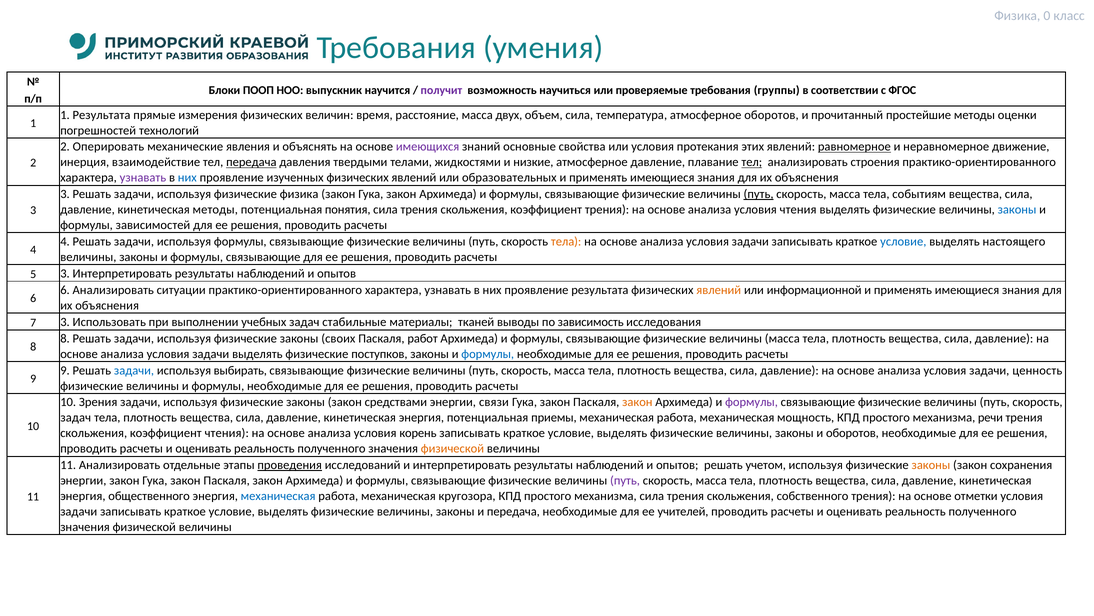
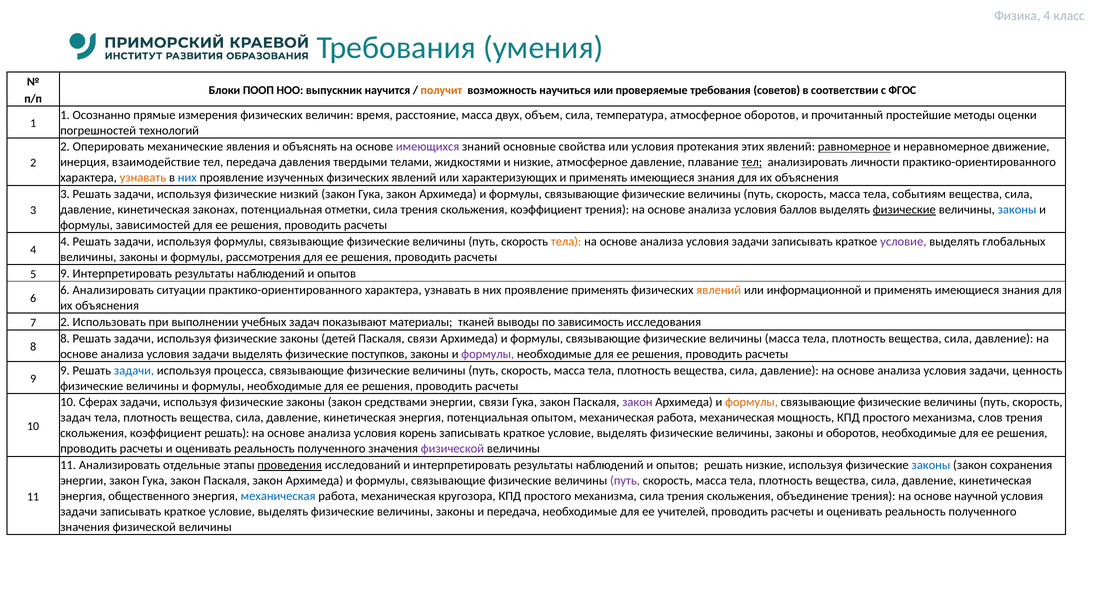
Физика 0: 0 -> 4 (1047, 16)
получит colour: purple -> orange (441, 90)
группы: группы -> советов (777, 90)
1 Результата: Результата -> Осознанно (102, 115)
передача underline: present -> none (251, 162)
строения: строения -> личности (875, 162)
узнавать colour: purple -> orange (143, 178)
образовательных: образовательных -> характеризующих (509, 178)
физические физика: физика -> низкий (299, 194)
путь underline: present -> none (759, 194)
кинетическая методы: методы -> законах (215, 209)
понятия: понятия -> отметки (348, 209)
условия чтения: чтения -> баллов (798, 209)
физические underline: none -> present (904, 209)
условие colour: blue -> purple (903, 241)
настоящего: настоящего -> глобальных (1014, 241)
законы и формулы связывающие: связывающие -> рассмотрения (263, 257)
5 3: 3 -> 9 (65, 273)
проявление результата: результата -> применять (600, 290)
7 3: 3 -> 2 (65, 322)
стабильные: стабильные -> показывают (354, 322)
своих: своих -> детей (338, 338)
Паскаля работ: работ -> связи (422, 338)
формулы colour: blue -> purple (488, 354)
выбирать: выбирать -> процесса (240, 370)
Зрения: Зрения -> Сферах (98, 402)
закон colour: orange -> purple (637, 402)
формулы colour: purple -> orange (752, 402)
приемы: приемы -> опытом (554, 417)
речи: речи -> слов (990, 417)
коэффициент чтения: чтения -> решать (227, 433)
физической colour: orange -> purple (452, 448)
решать учетом: учетом -> низкие (766, 465)
законы colour: orange -> blue (931, 465)
собственного: собственного -> объединение (813, 496)
отметки: отметки -> научной (976, 496)
